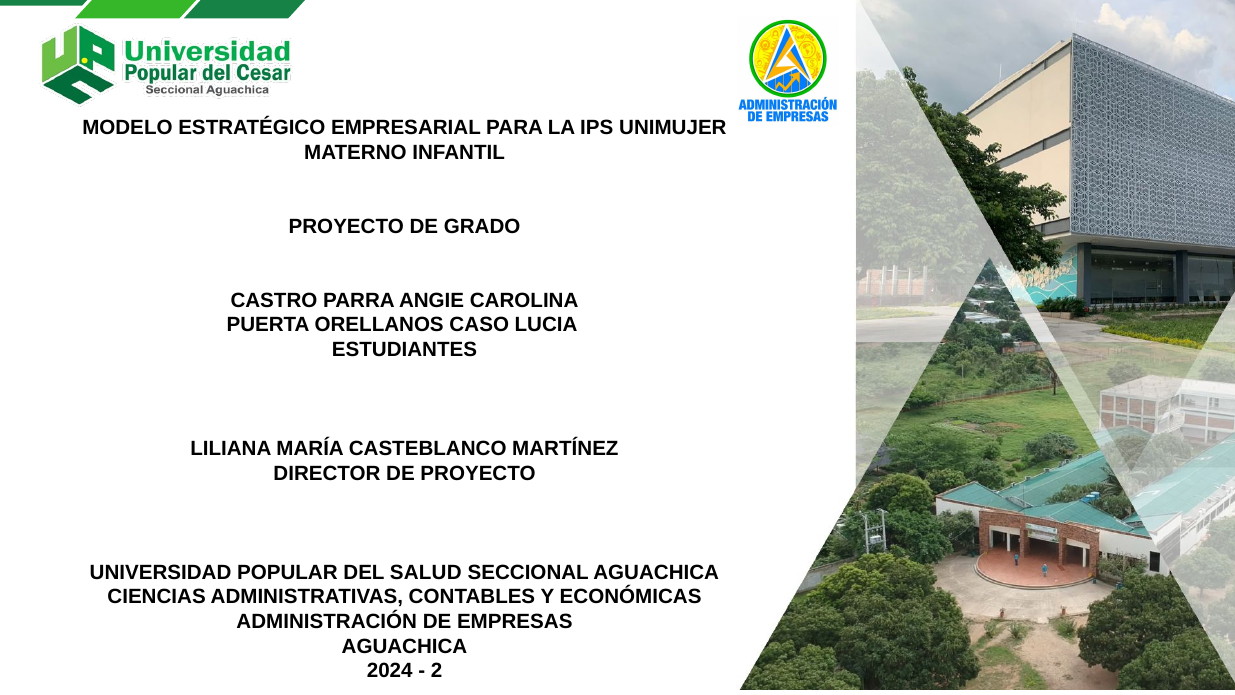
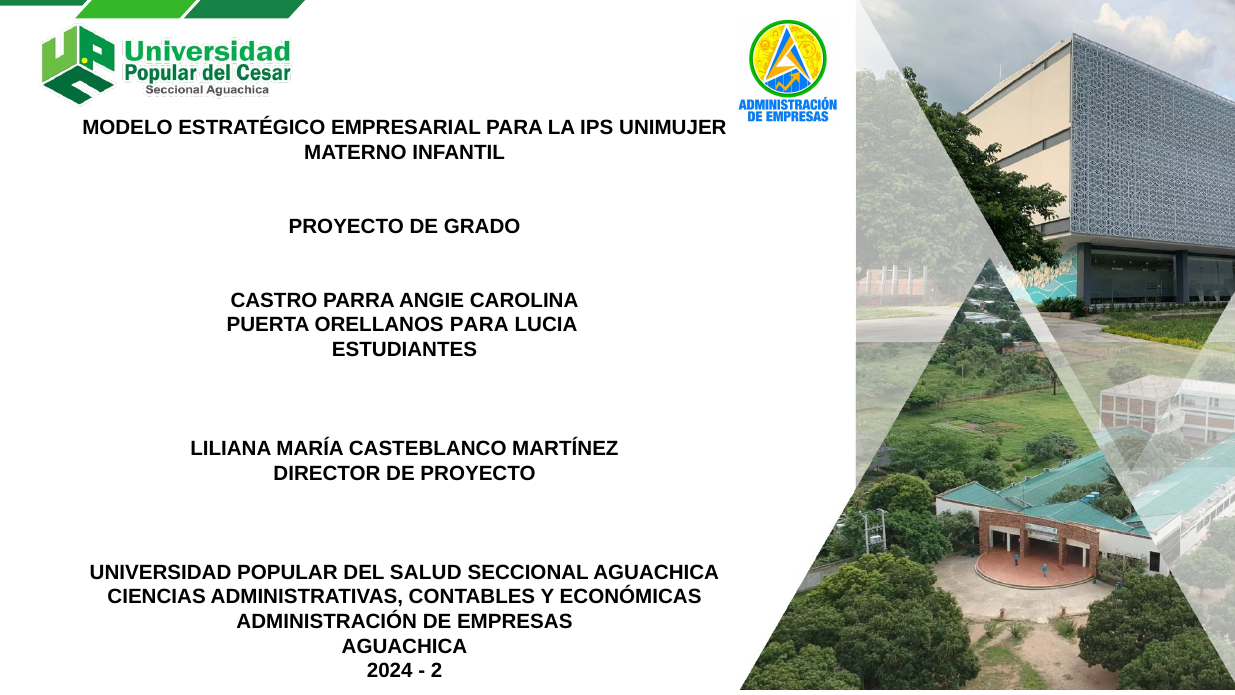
ORELLANOS CASO: CASO -> PARA (479, 325)
